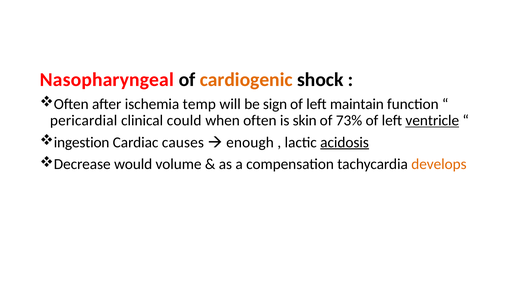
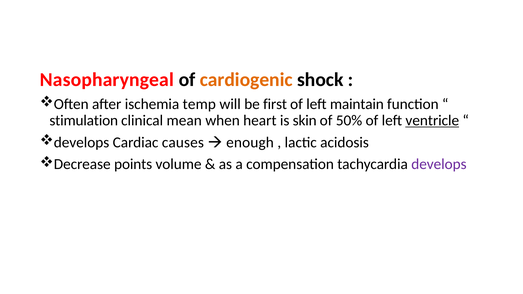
sign: sign -> first (275, 104)
pericardial: pericardial -> stimulation (84, 121)
could: could -> mean (184, 121)
when often: often -> heart (260, 121)
73%: 73% -> 50% (349, 121)
ingestion: ingestion -> develops (82, 142)
acidosis underline: present -> none (345, 142)
would: would -> points (133, 164)
develops colour: orange -> purple (439, 164)
